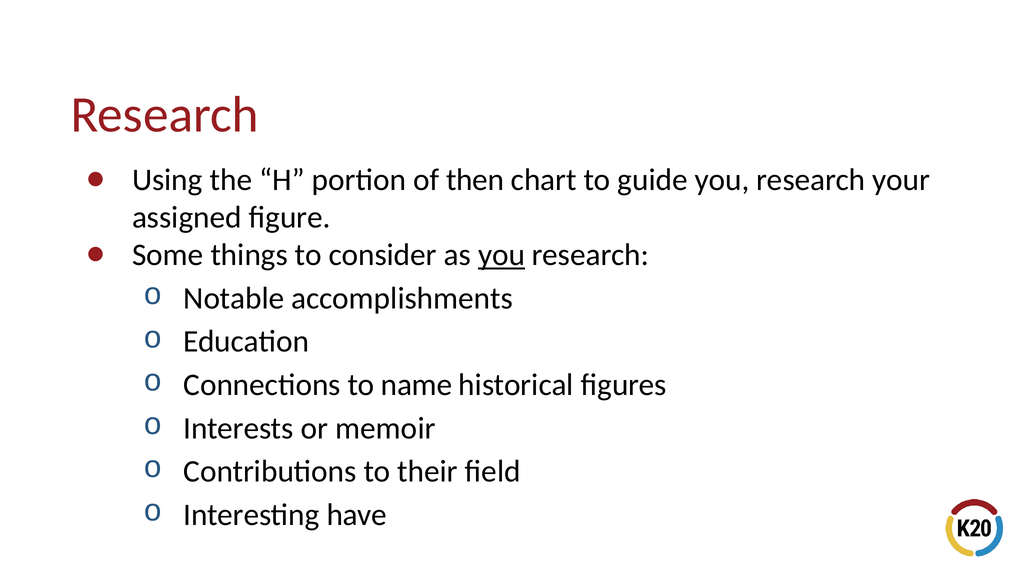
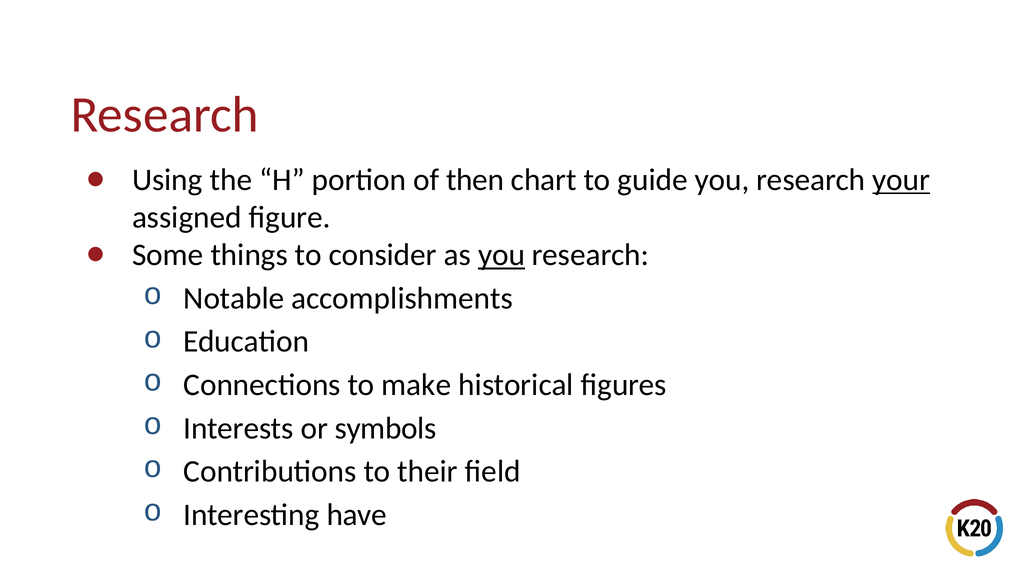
your underline: none -> present (901, 180)
name: name -> make (416, 385)
memoir: memoir -> symbols (386, 428)
